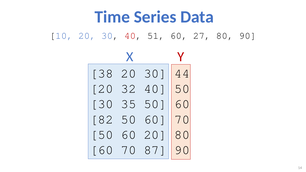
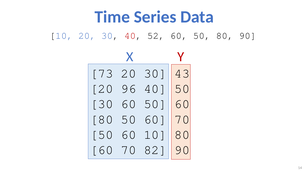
51: 51 -> 52 (156, 36)
27: 27 -> 50 (202, 36)
38: 38 -> 73 (102, 73)
44: 44 -> 43 (182, 73)
32: 32 -> 96 (129, 89)
30 35: 35 -> 60 (129, 104)
82: 82 -> 80 (102, 119)
60 20: 20 -> 10 (155, 135)
87: 87 -> 82 (155, 150)
